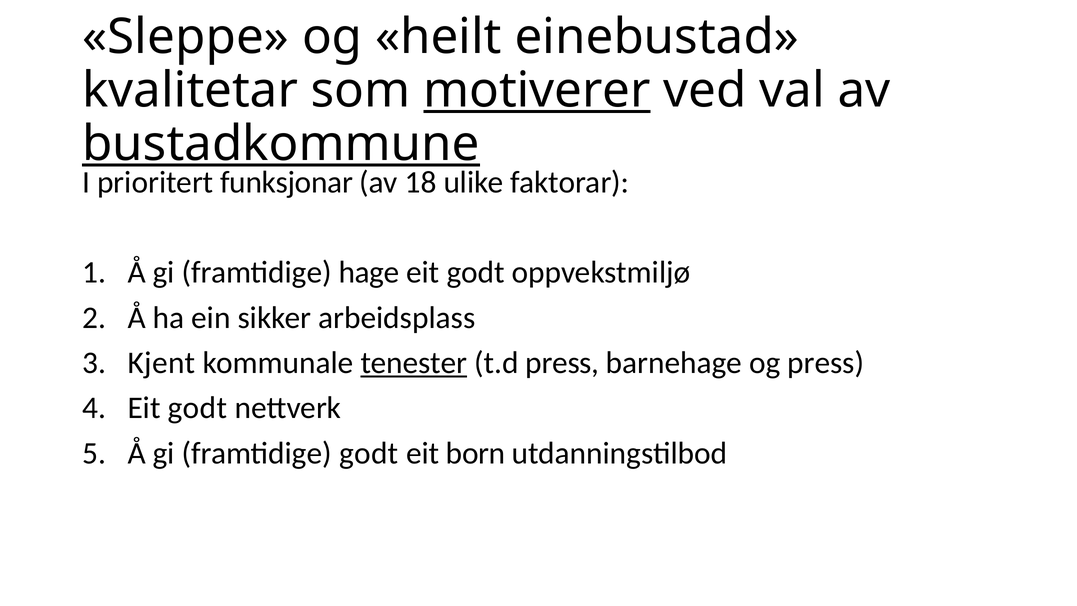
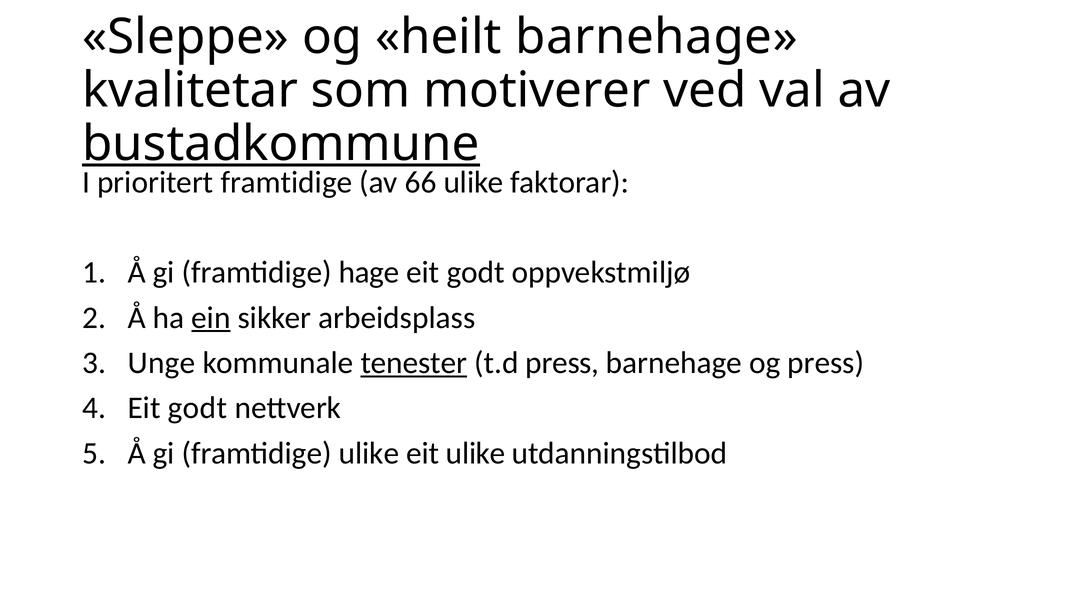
heilt einebustad: einebustad -> barnehage (657, 37)
motiverer underline: present -> none (537, 90)
prioritert funksjonar: funksjonar -> framtidige (286, 182)
18: 18 -> 66 (421, 182)
ein underline: none -> present (211, 318)
Kjent: Kjent -> Unge (162, 363)
framtidige godt: godt -> ulike (369, 453)
eit born: born -> ulike (476, 453)
